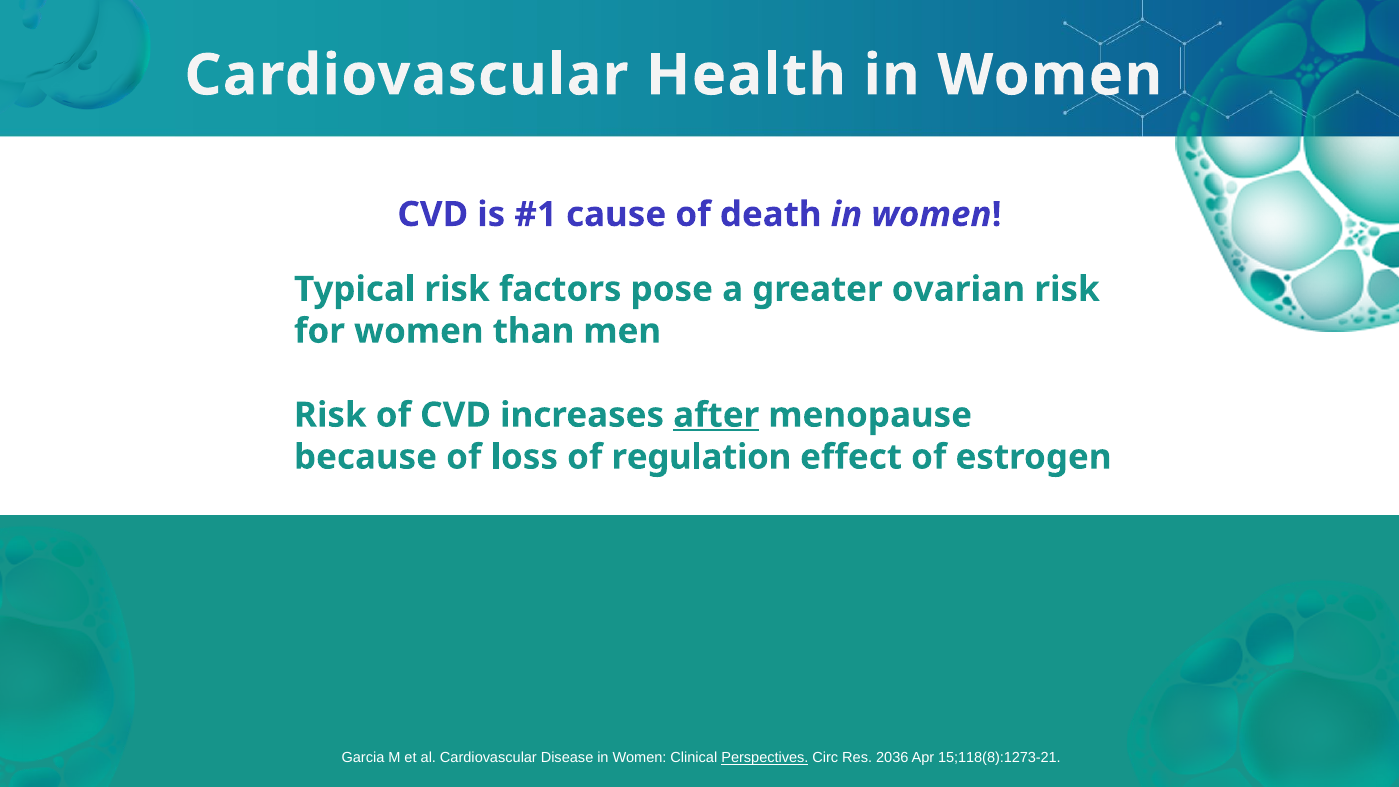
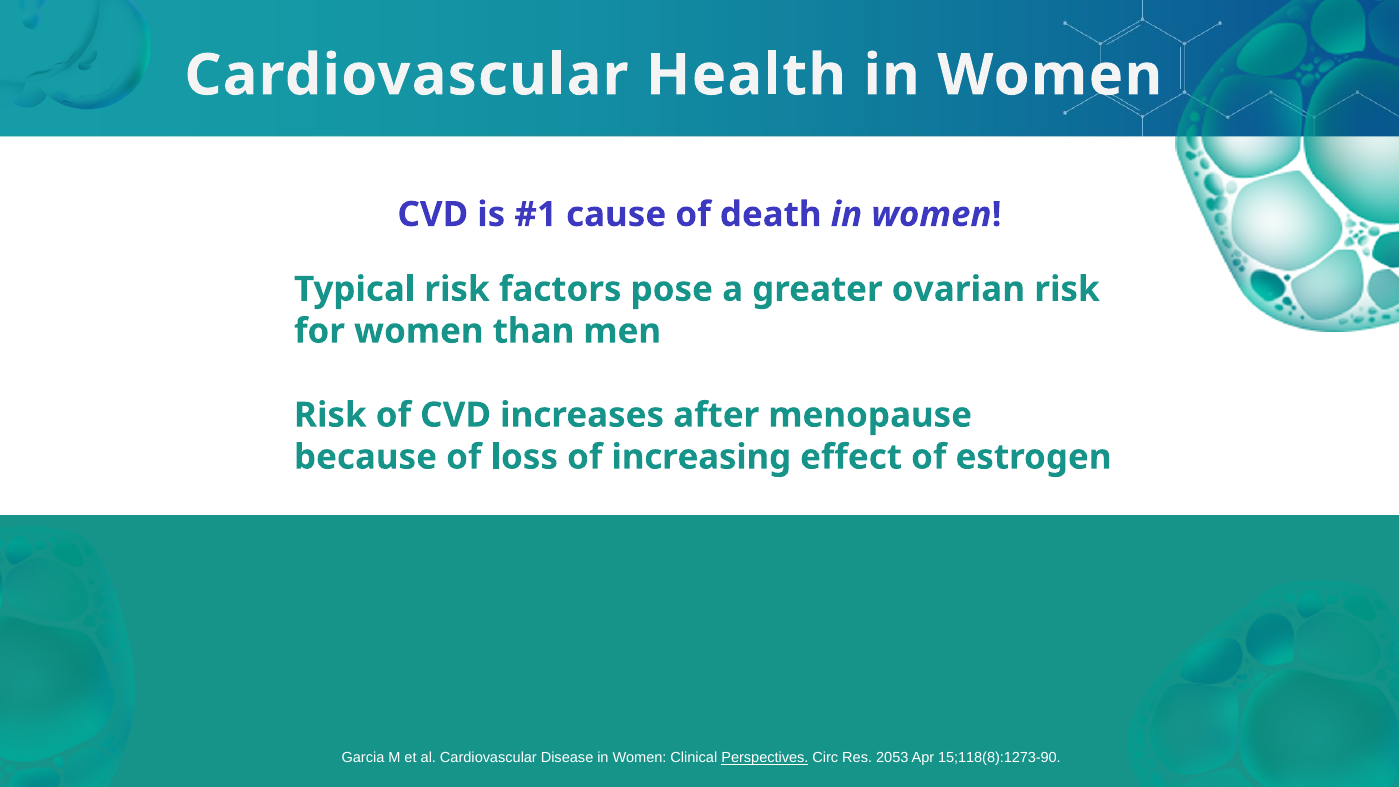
after underline: present -> none (716, 415)
regulation: regulation -> increasing (701, 457)
2036: 2036 -> 2053 (892, 758)
15;118(8):1273-21: 15;118(8):1273-21 -> 15;118(8):1273-90 (999, 758)
